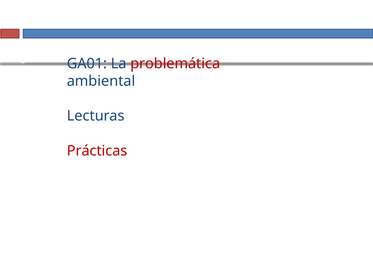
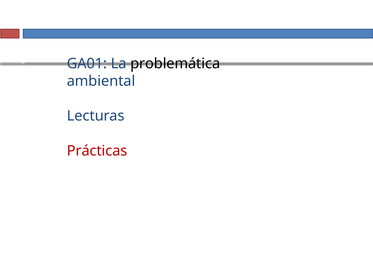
problemática colour: red -> black (175, 64)
